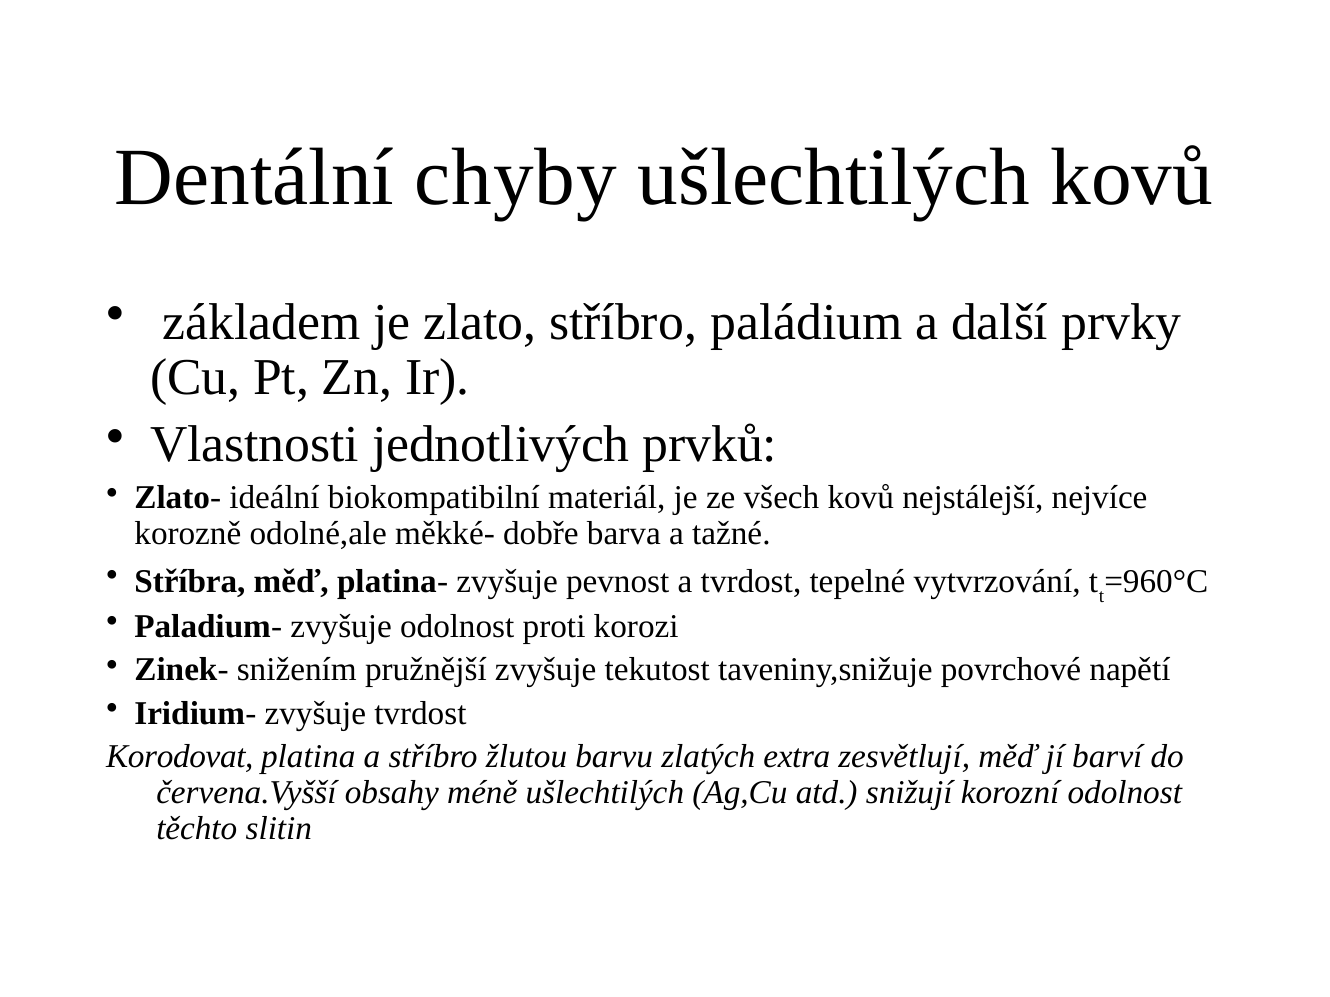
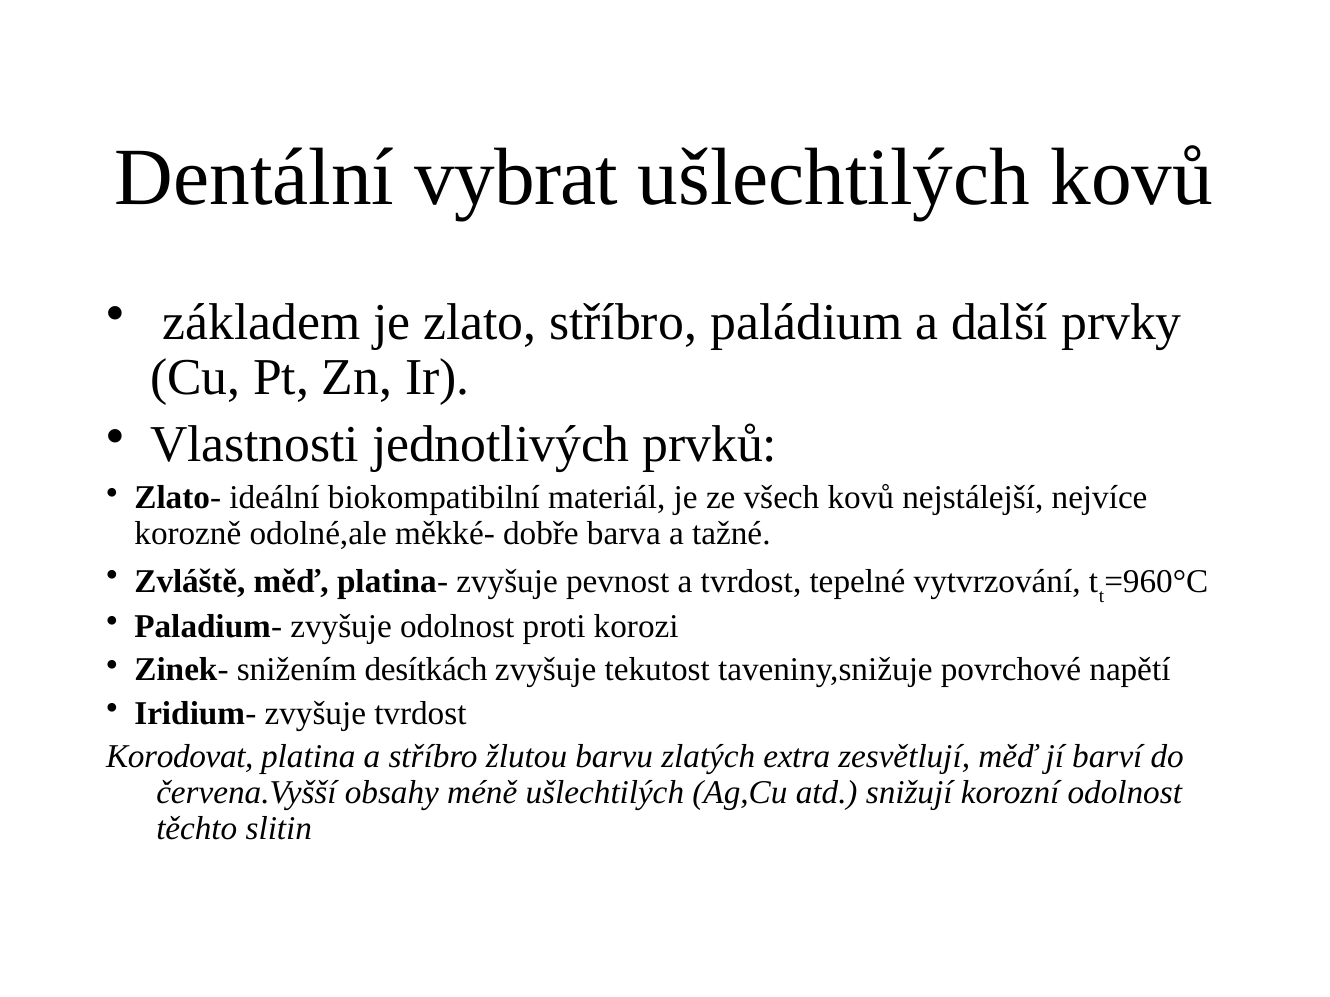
chyby: chyby -> vybrat (517, 177)
Stříbra: Stříbra -> Zvláště (190, 582)
pružnější: pružnější -> desítkách (426, 670)
